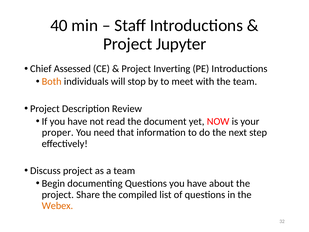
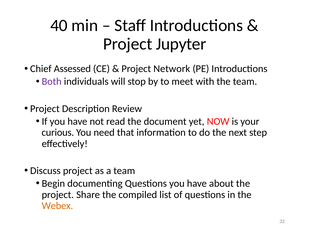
Inverting: Inverting -> Network (172, 69)
Both colour: orange -> purple (52, 81)
proper: proper -> curious (58, 132)
